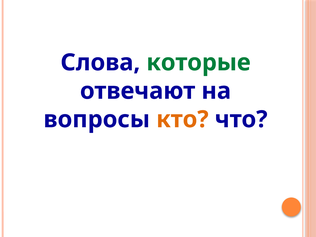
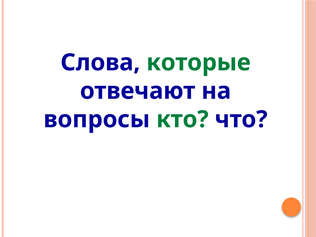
кто colour: orange -> green (182, 119)
